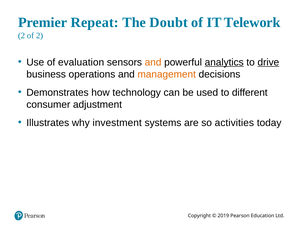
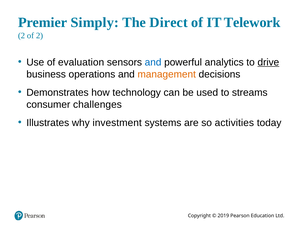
Repeat: Repeat -> Simply (95, 23)
Doubt: Doubt -> Direct (169, 23)
and colour: orange -> blue (153, 62)
analytics underline: present -> none (224, 62)
different: different -> streams (250, 92)
adjustment: adjustment -> challenges (97, 104)
